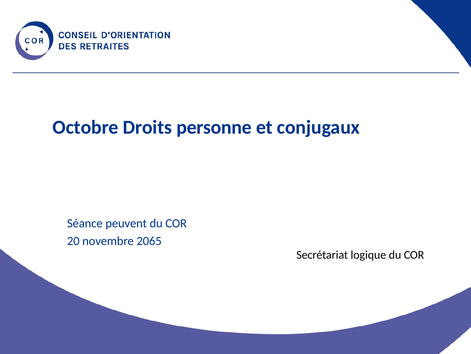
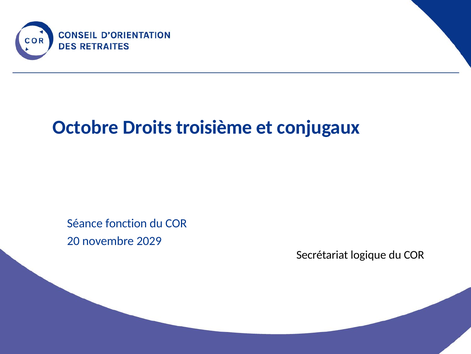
personne: personne -> troisième (214, 127)
peuvent: peuvent -> fonction (126, 223)
2065: 2065 -> 2029 (149, 241)
